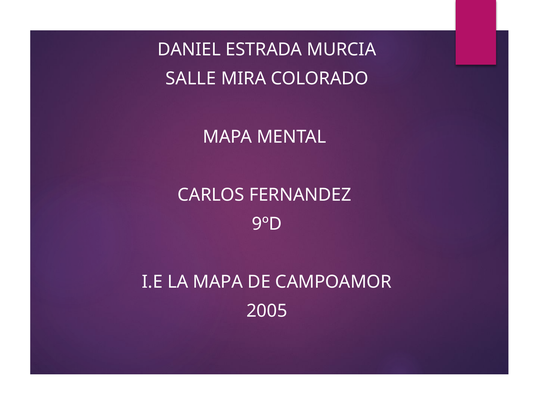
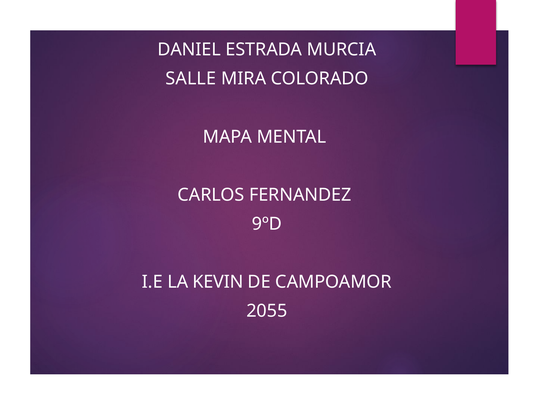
LA MAPA: MAPA -> KEVIN (218, 282)
2005: 2005 -> 2055 (267, 311)
